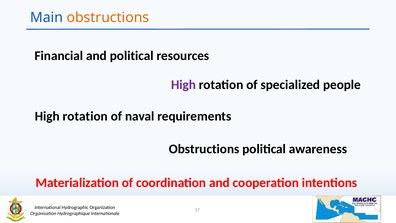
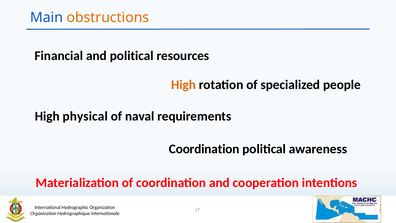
High colour: purple -> orange (184, 85)
rotation: rotation -> physical (85, 116)
Obstructions: Obstructions -> Coordination (204, 149)
